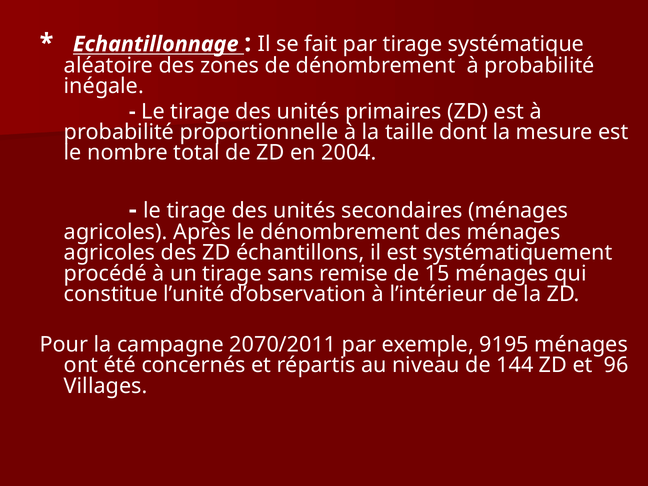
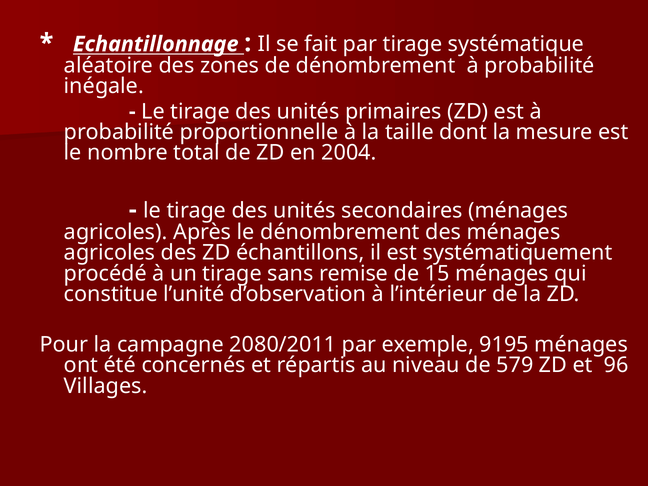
2070/2011: 2070/2011 -> 2080/2011 (283, 344)
144: 144 -> 579 (515, 365)
